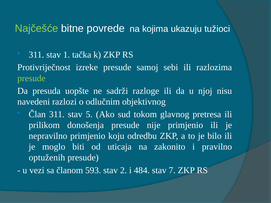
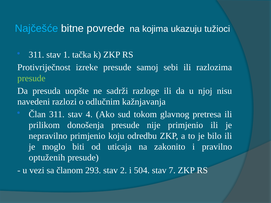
Najčešće colour: light green -> light blue (37, 29)
objektivnog: objektivnog -> kažnjavanja (144, 102)
5: 5 -> 4 (89, 114)
593: 593 -> 293 (93, 170)
484: 484 -> 504 (142, 170)
